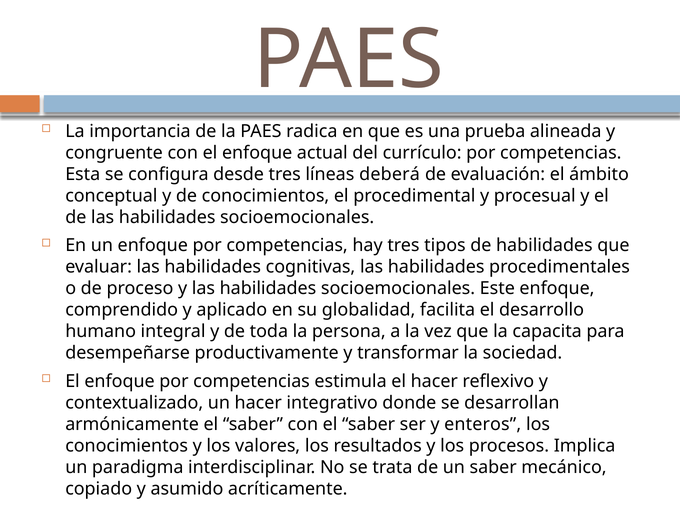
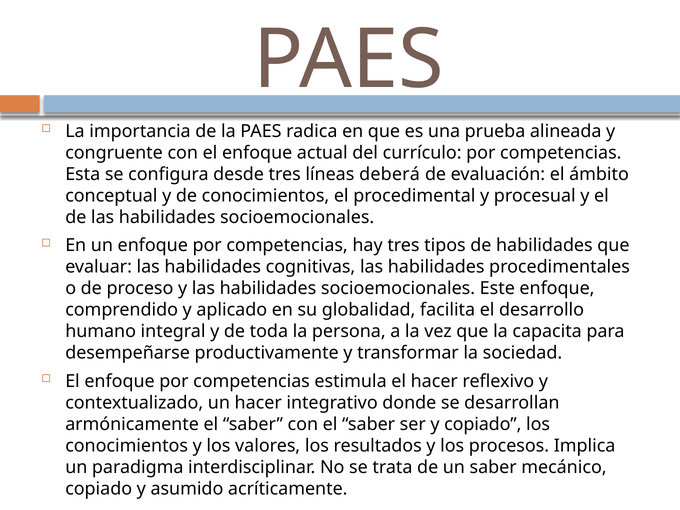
y enteros: enteros -> copiado (483, 424)
